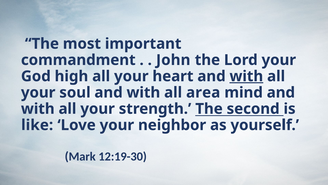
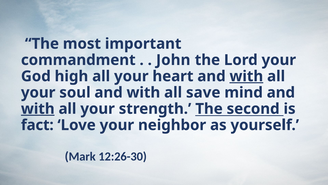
area: area -> save (203, 92)
with underline: none -> present (38, 109)
like: like -> fact (37, 125)
12:19-30: 12:19-30 -> 12:26-30 (123, 156)
